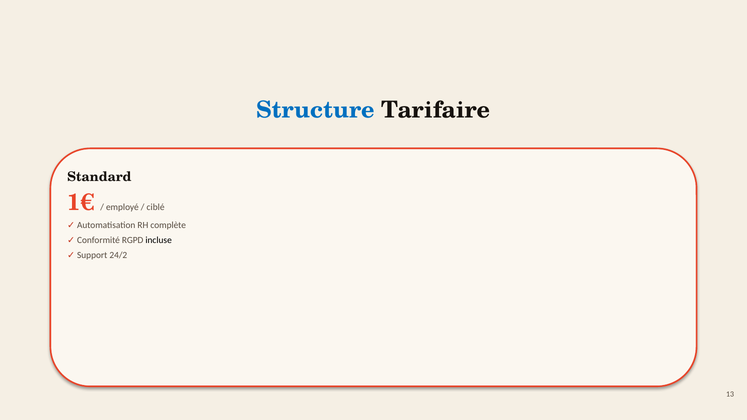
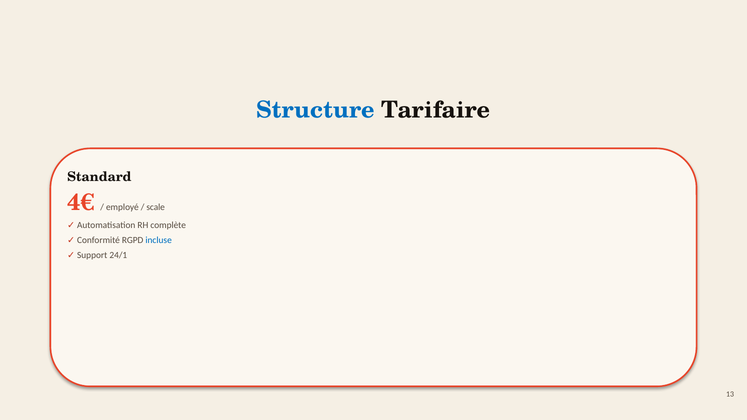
1€: 1€ -> 4€ (81, 203)
ciblé: ciblé -> scale (156, 207)
incluse colour: black -> blue (159, 240)
24/2: 24/2 -> 24/1 (118, 255)
